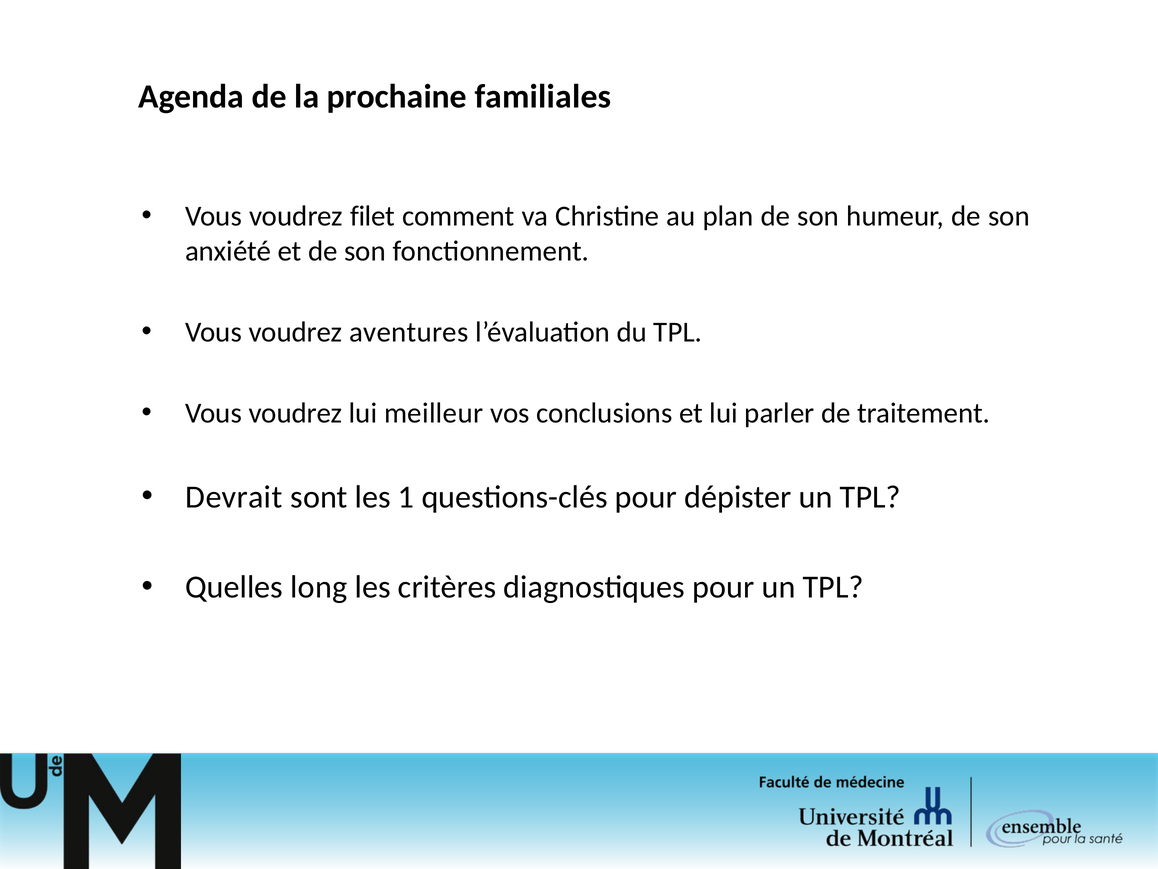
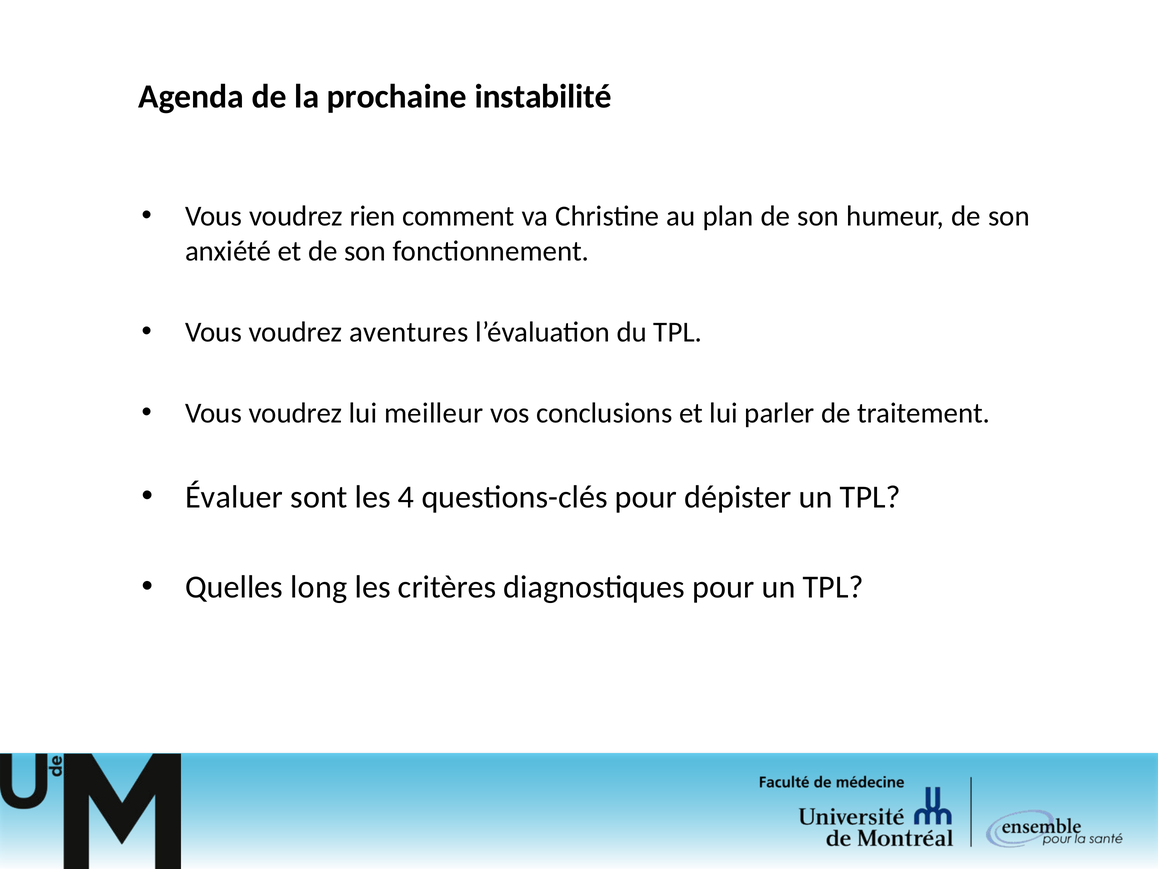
familiales: familiales -> instabilité (543, 96)
filet: filet -> rien (373, 216)
Devrait: Devrait -> Évaluer (234, 497)
1: 1 -> 4 (406, 497)
